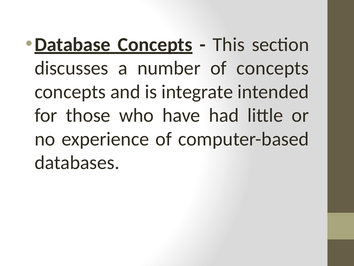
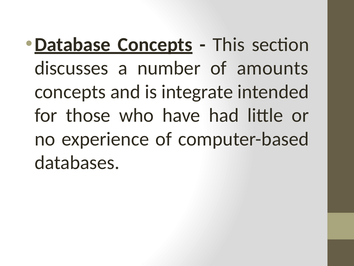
of concepts: concepts -> amounts (273, 68)
